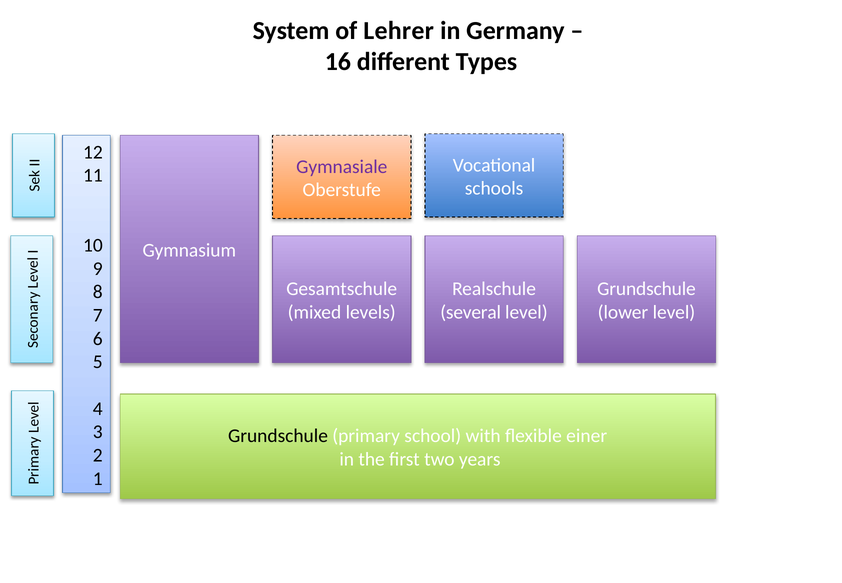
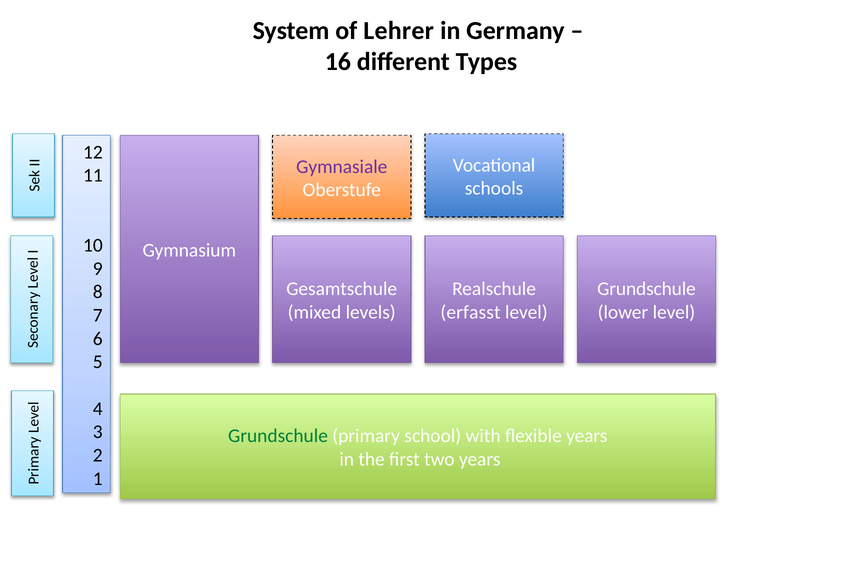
several: several -> erfasst (470, 312)
Grundschule colour: black -> green (278, 436)
flexible einer: einer -> years (587, 436)
